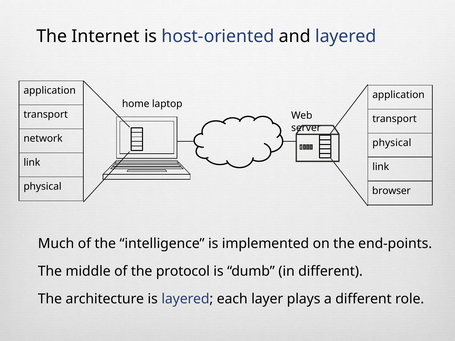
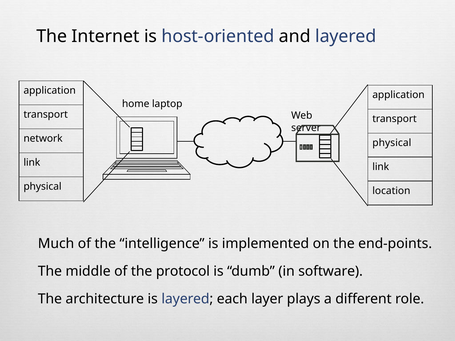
browser: browser -> location (391, 191)
in different: different -> software (331, 271)
